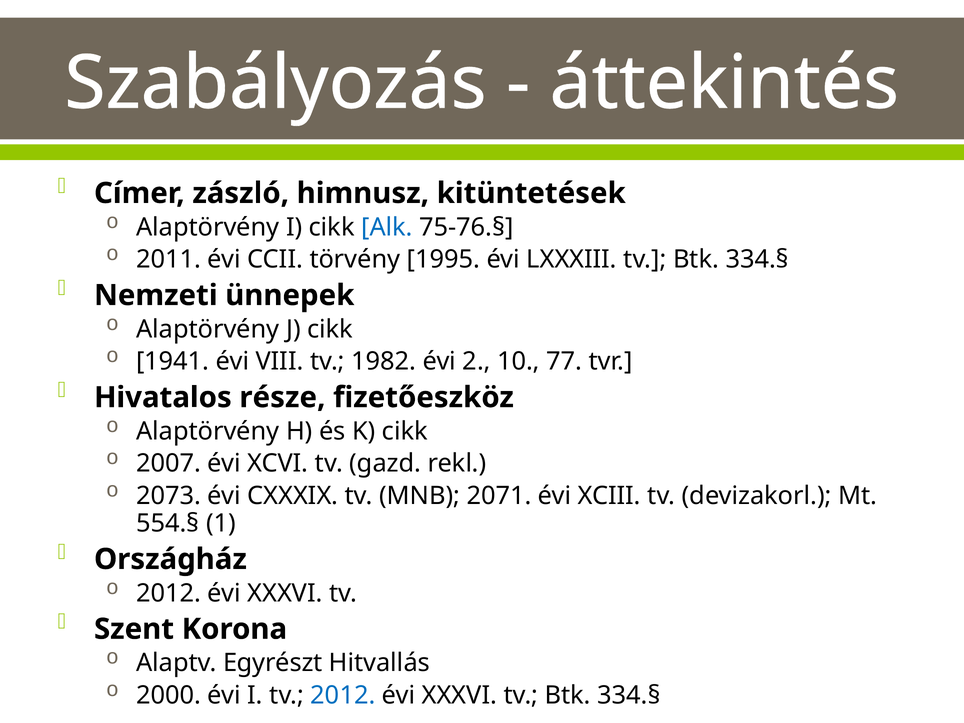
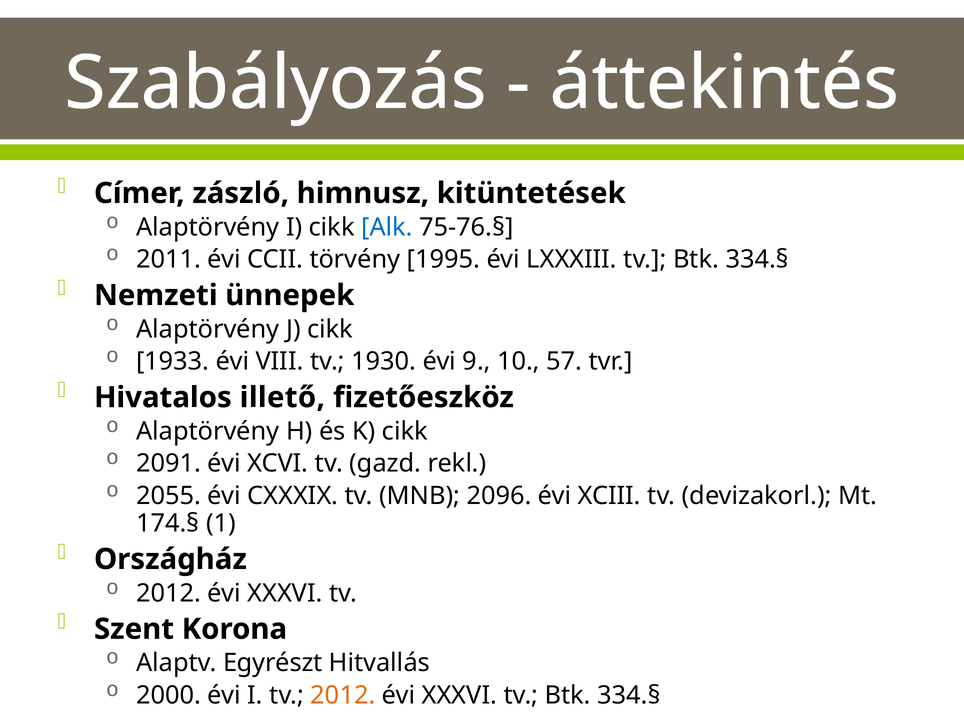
1941: 1941 -> 1933 (173, 361)
1982: 1982 -> 1930 (384, 361)
2: 2 -> 9 (477, 361)
77: 77 -> 57 (564, 361)
része: része -> illető (282, 397)
2007: 2007 -> 2091 (169, 464)
2073: 2073 -> 2055 (169, 496)
2071: 2071 -> 2096 (499, 496)
554.§: 554.§ -> 174.§ (168, 523)
2012 colour: blue -> orange (343, 695)
